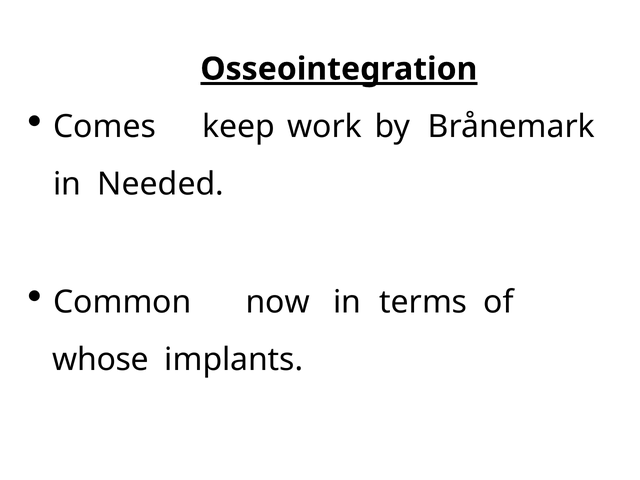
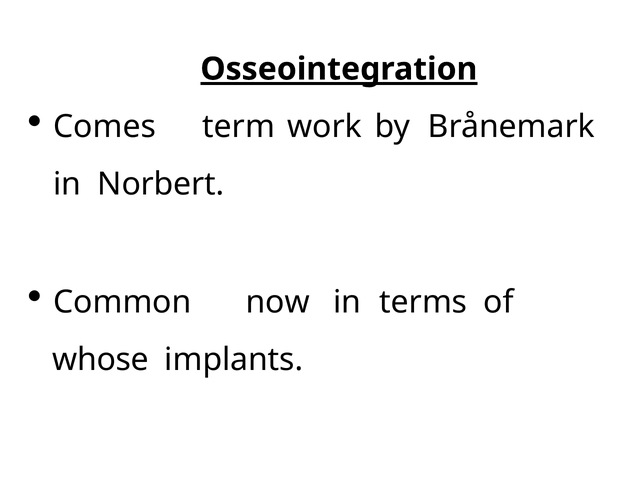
keep: keep -> term (239, 127)
Needed: Needed -> Norbert (161, 184)
